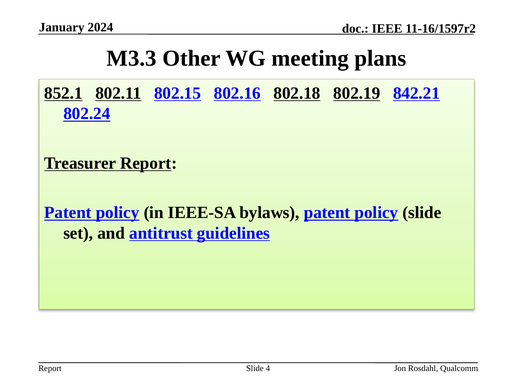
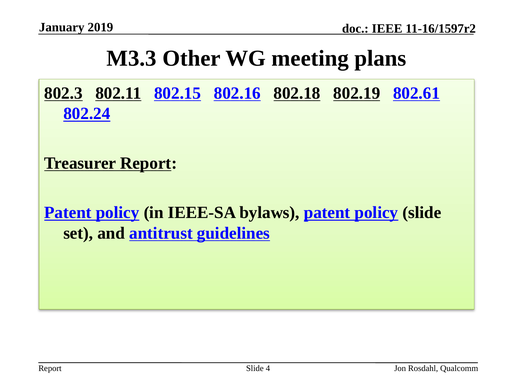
2024: 2024 -> 2019 (100, 27)
852.1: 852.1 -> 802.3 (63, 93)
842.21: 842.21 -> 802.61 (416, 93)
